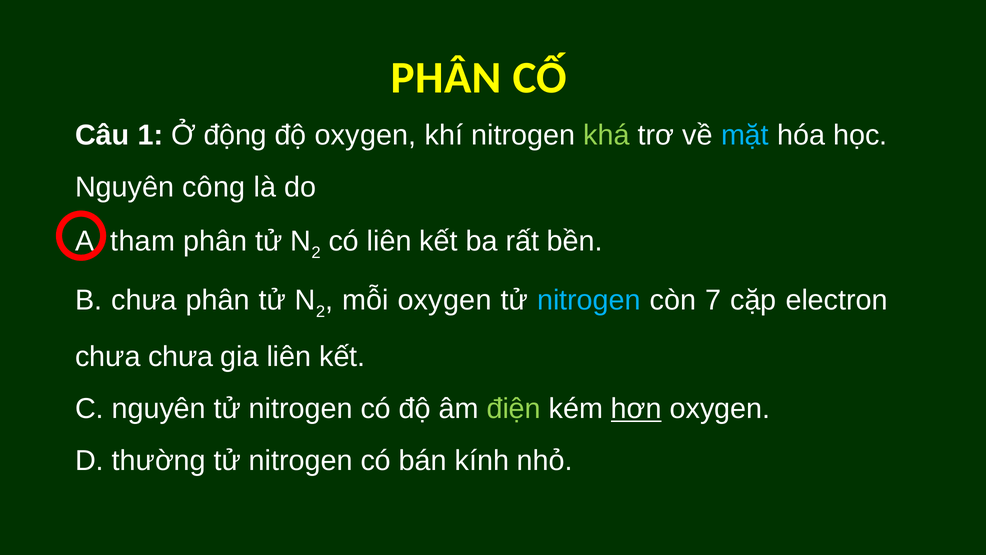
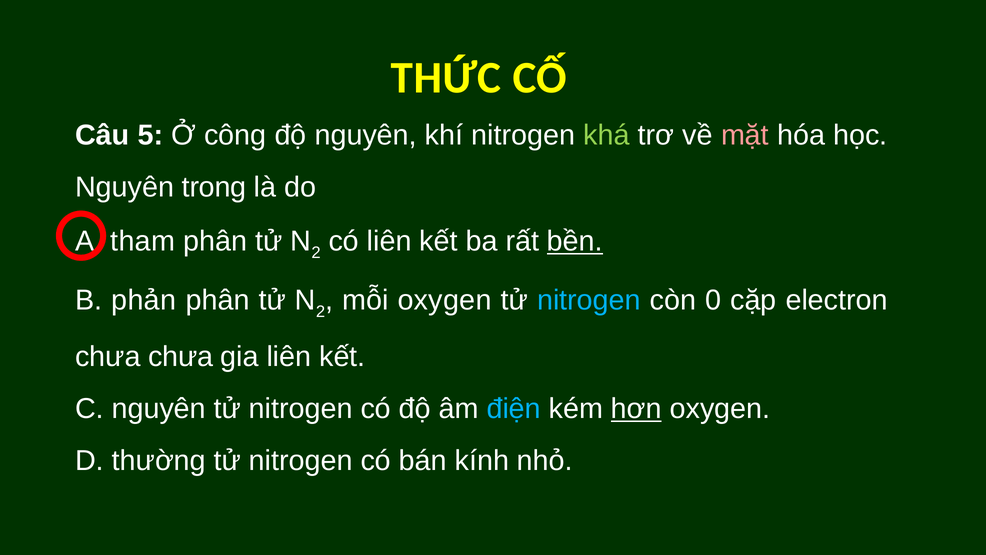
PHÂN: PHÂN -> THỨC (446, 78)
1: 1 -> 5 (150, 135)
động: động -> công (235, 135)
độ oxygen: oxygen -> nguyên (366, 135)
mặt colour: light blue -> pink (745, 135)
công: công -> trong (214, 187)
bền underline: none -> present (575, 241)
B chưa: chưa -> phản (144, 300)
7: 7 -> 0 (713, 300)
điện colour: light green -> light blue (514, 409)
